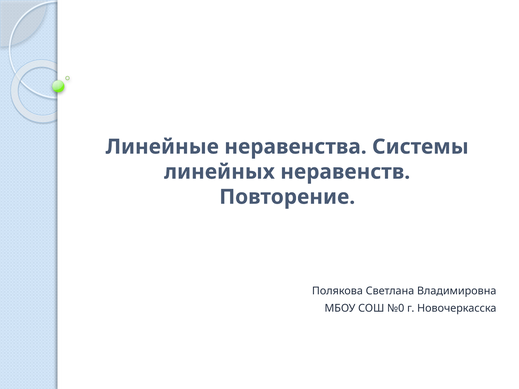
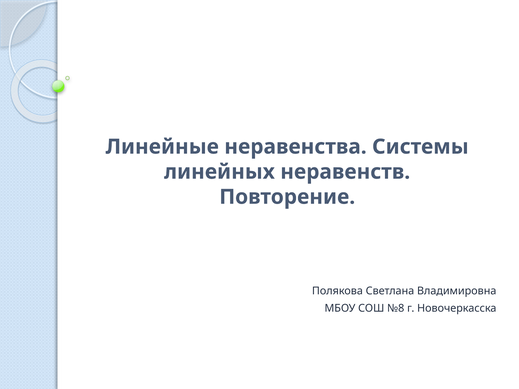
№0: №0 -> №8 (396, 308)
